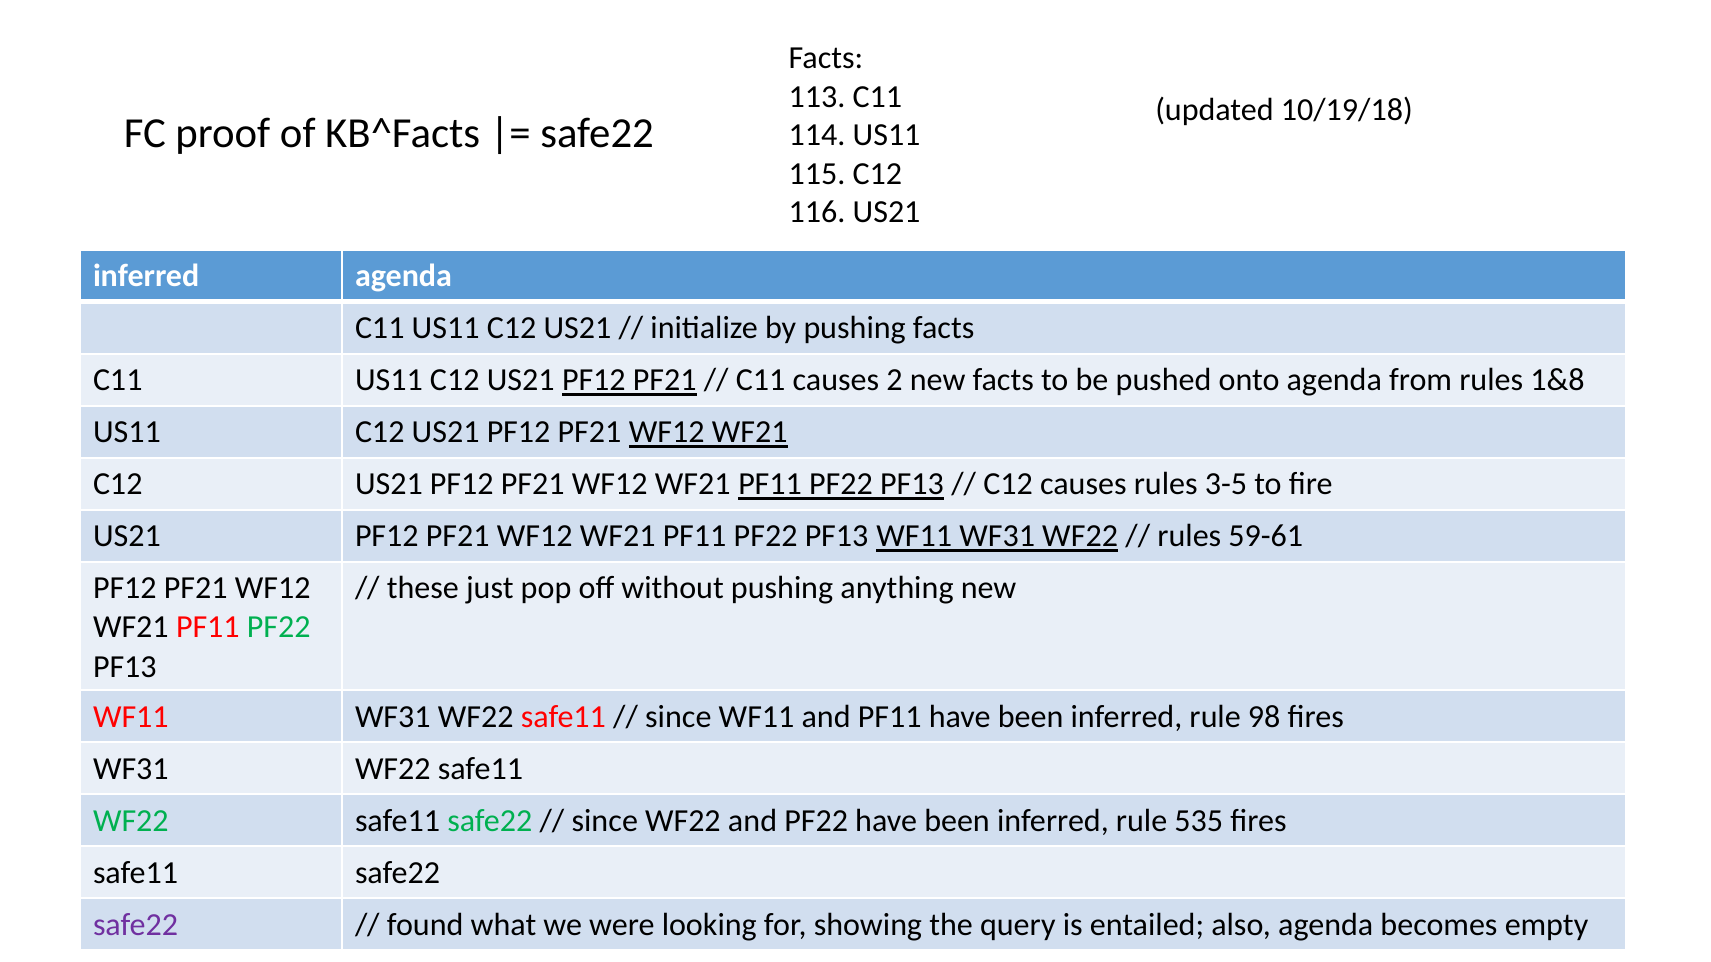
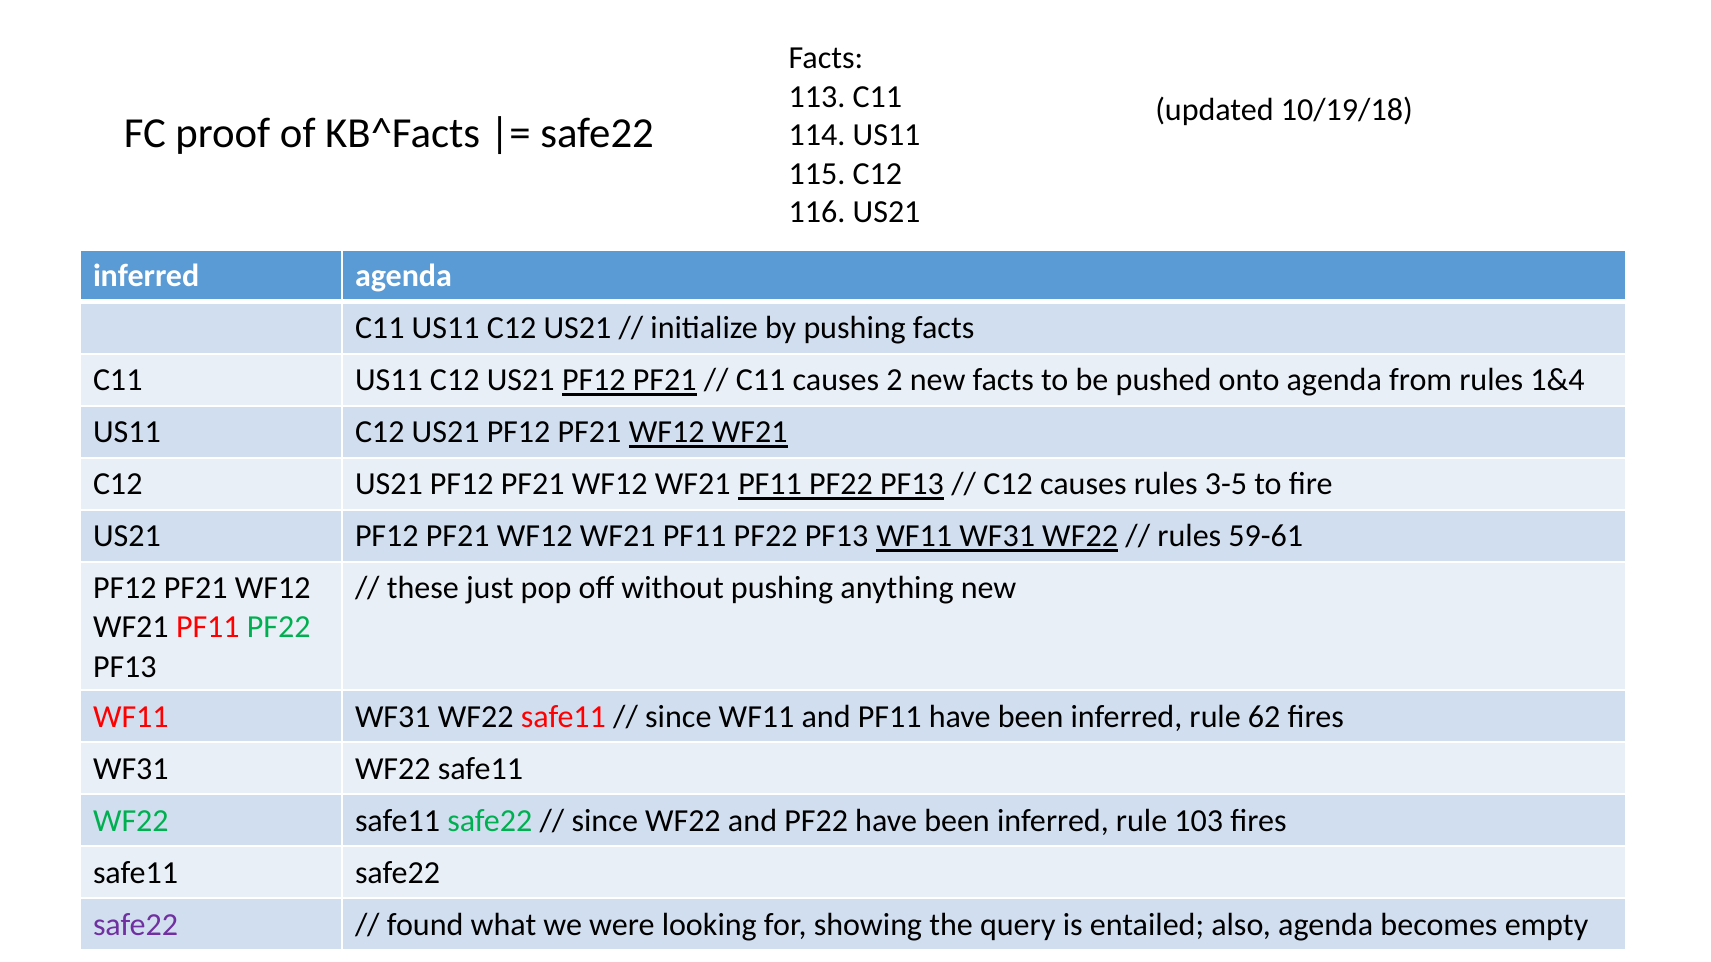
1&8: 1&8 -> 1&4 (1558, 380)
98: 98 -> 62 (1264, 717)
535: 535 -> 103 (1199, 821)
